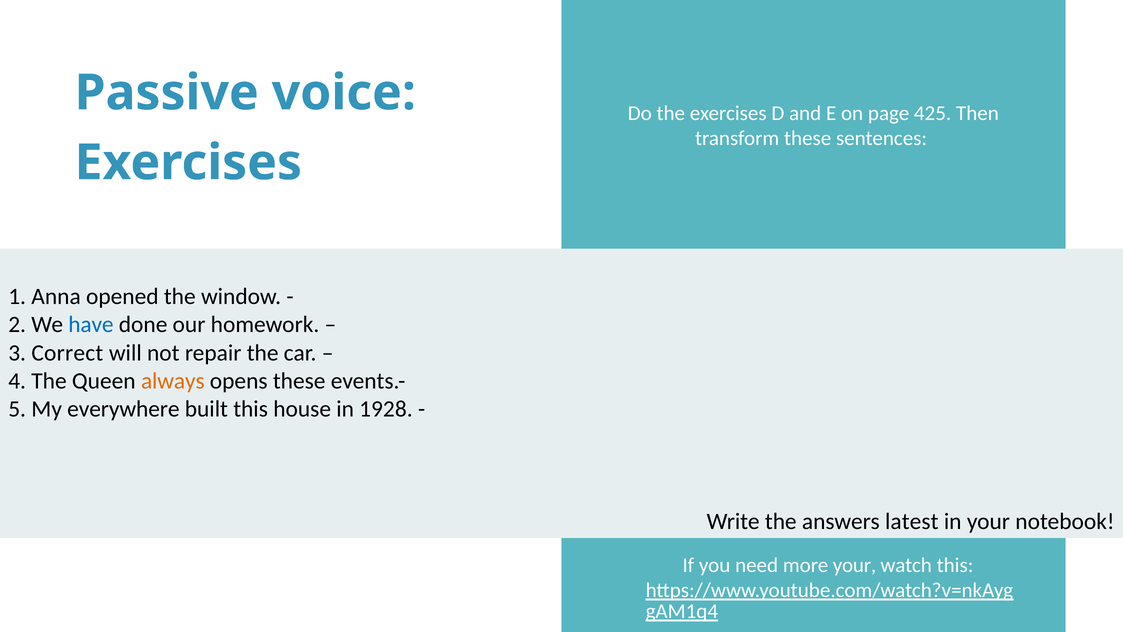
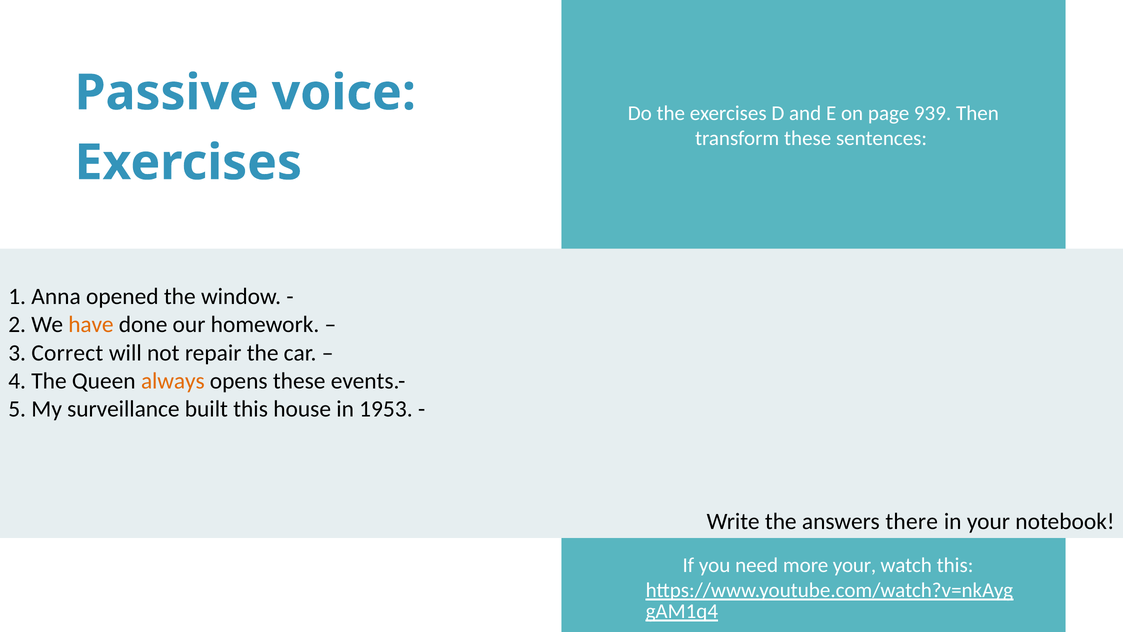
425: 425 -> 939 (933, 113)
have colour: blue -> orange (91, 325)
everywhere: everywhere -> surveillance (123, 409)
1928: 1928 -> 1953 (386, 409)
latest: latest -> there (912, 521)
